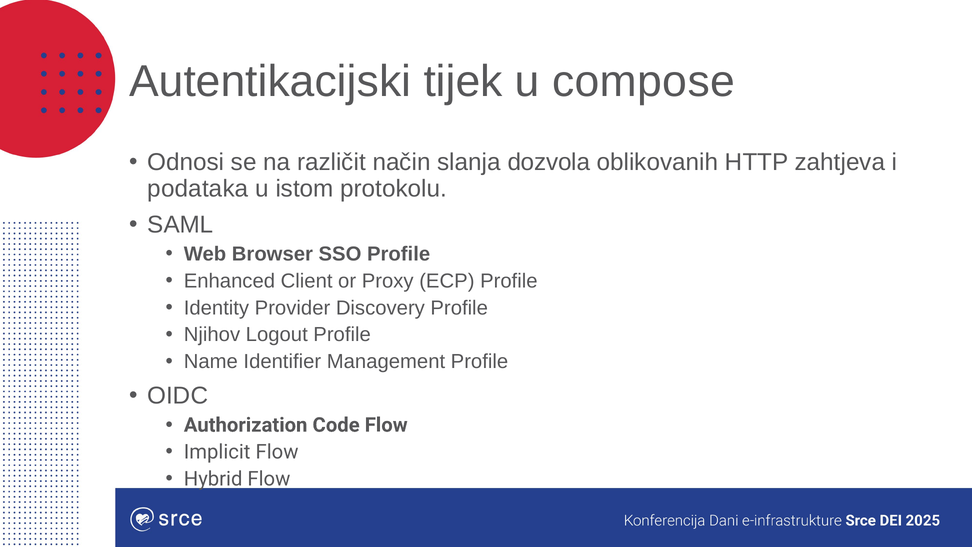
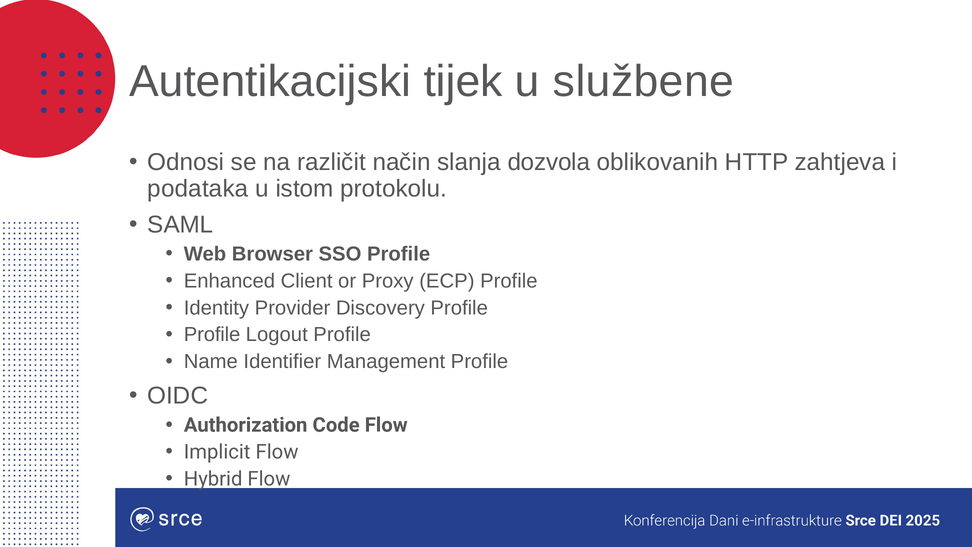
compose: compose -> službene (643, 82)
Njihov: Njihov -> Profile (212, 335)
